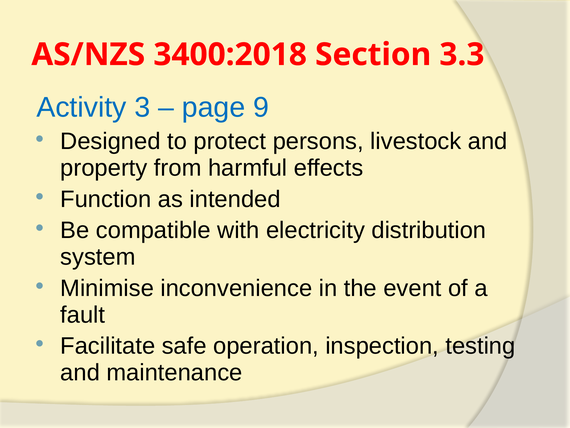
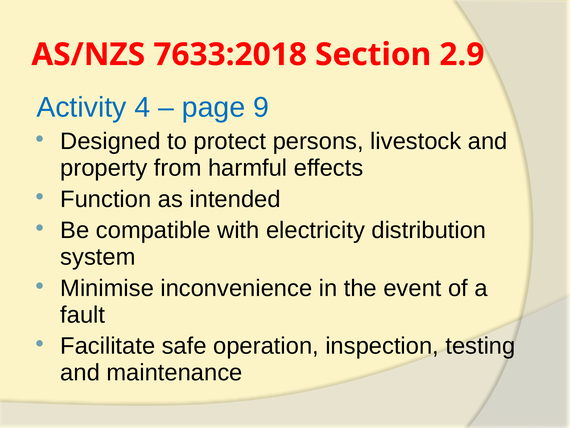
3400:2018: 3400:2018 -> 7633:2018 (230, 55)
3.3: 3.3 -> 2.9 (462, 55)
3: 3 -> 4 (142, 107)
